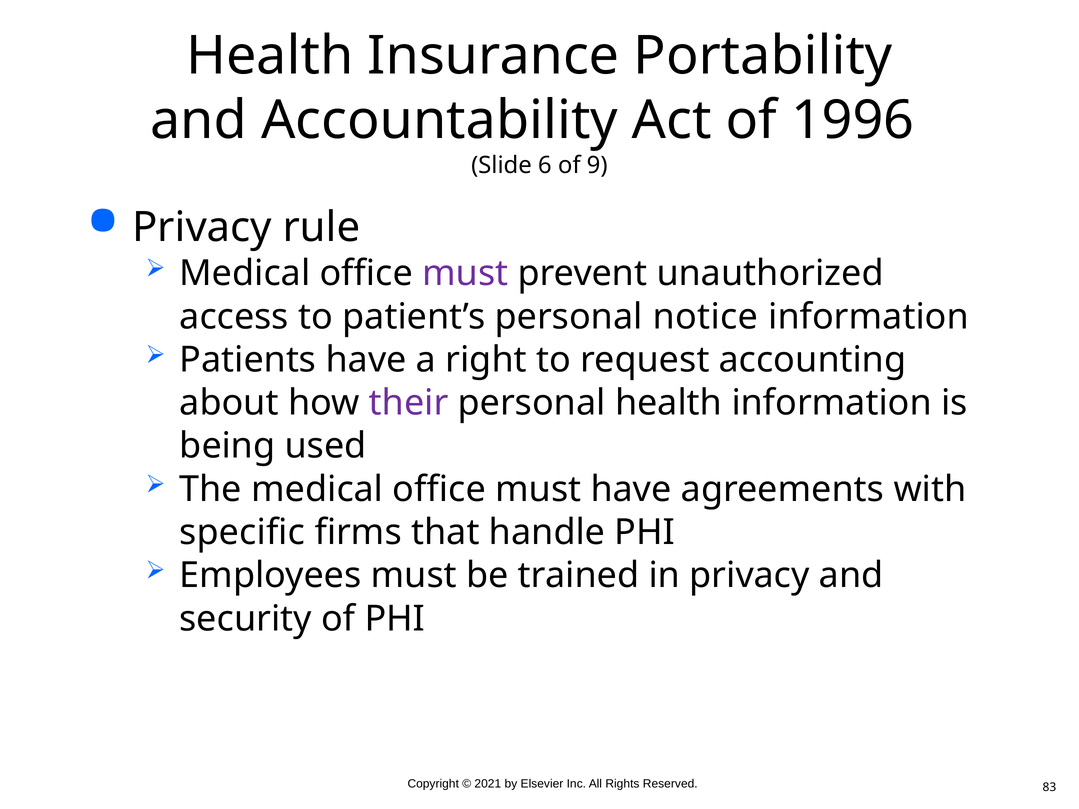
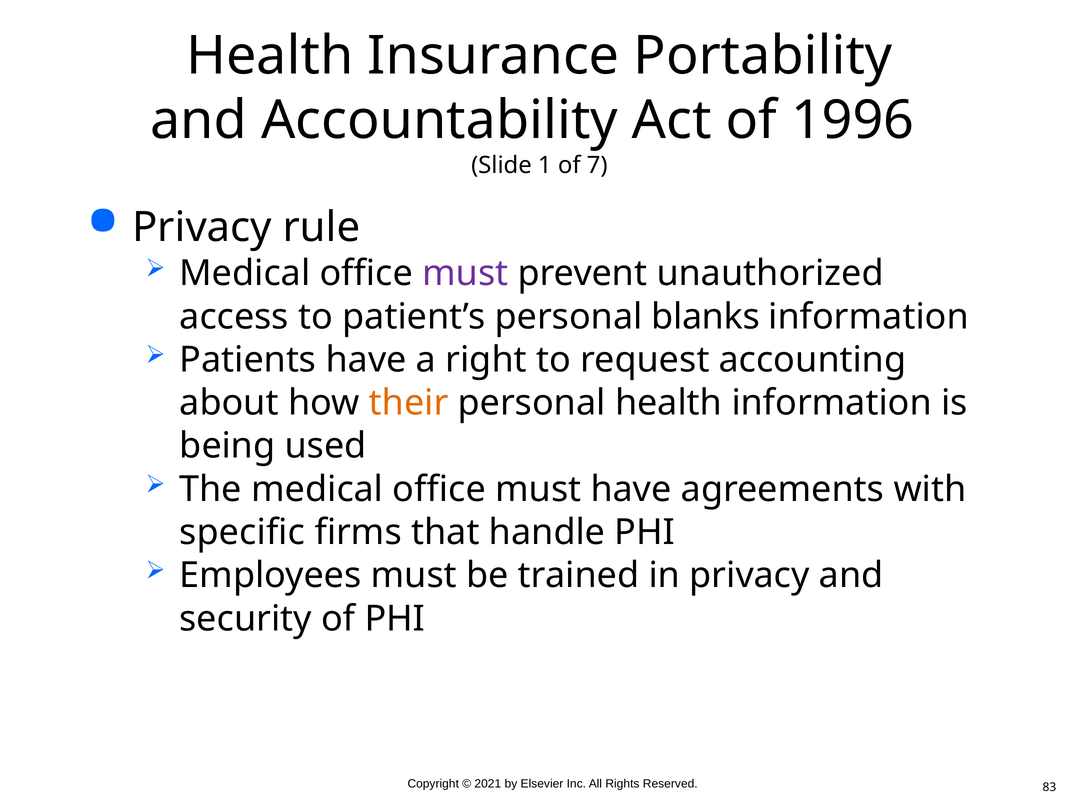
6: 6 -> 1 (545, 165)
9: 9 -> 7 (597, 165)
notice: notice -> blanks (706, 317)
their colour: purple -> orange (409, 403)
